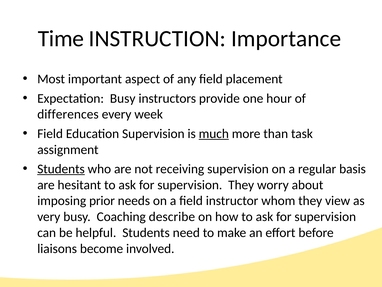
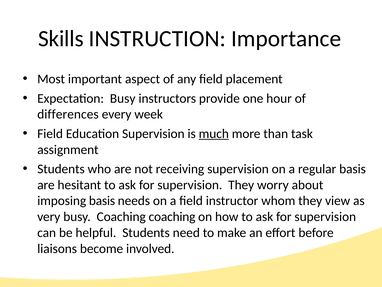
Time: Time -> Skills (61, 39)
Students underline: present -> none (61, 169)
imposing prior: prior -> basis (102, 200)
Coaching describe: describe -> coaching (172, 216)
